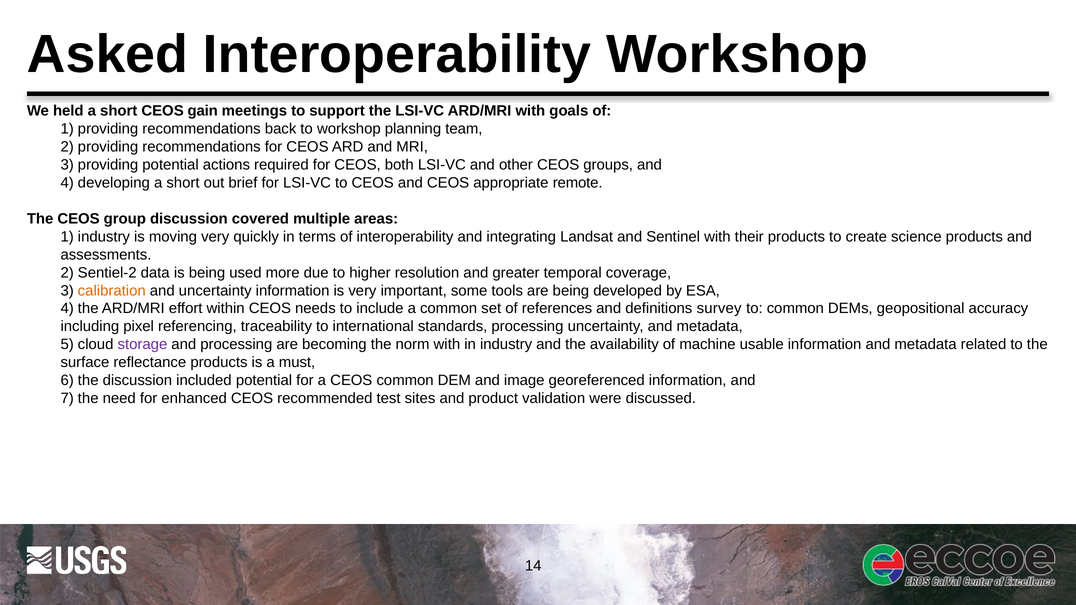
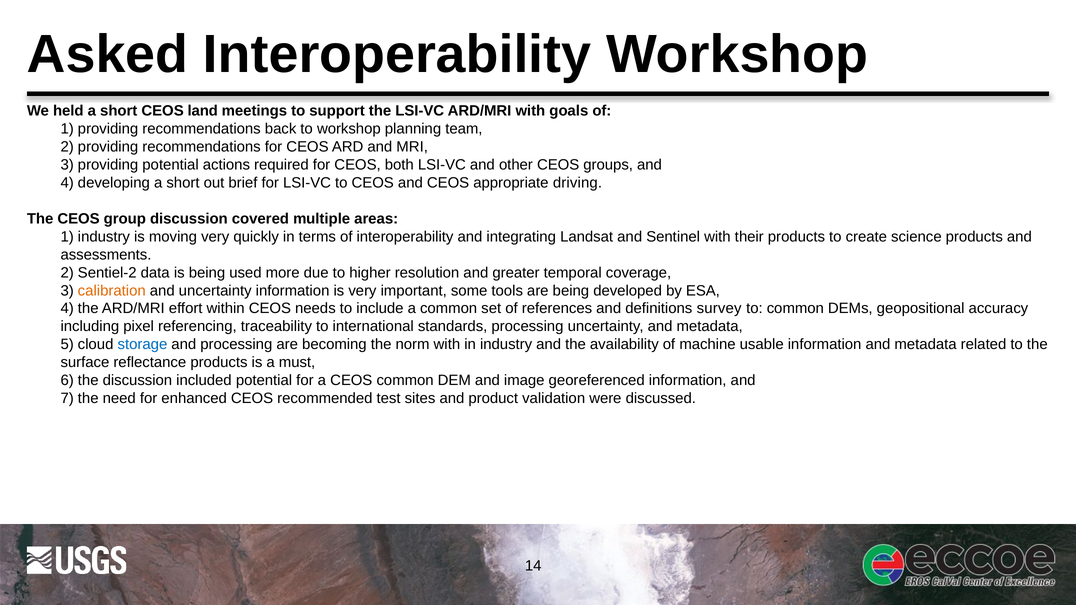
gain: gain -> land (203, 111)
remote: remote -> driving (577, 183)
storage colour: purple -> blue (142, 345)
